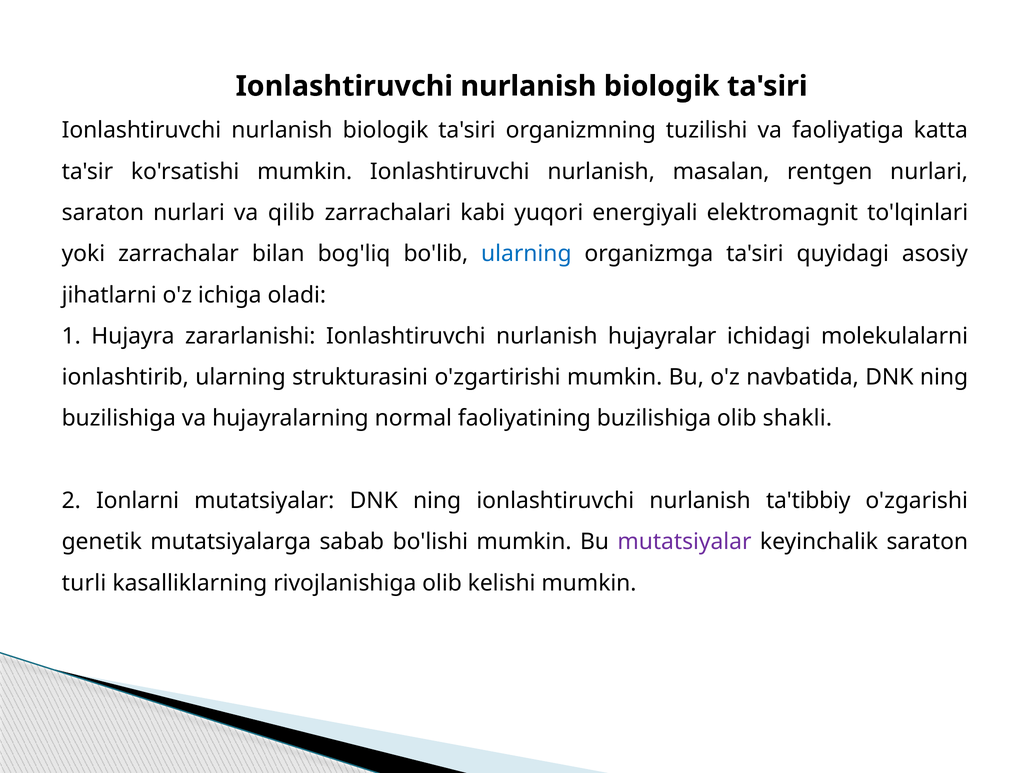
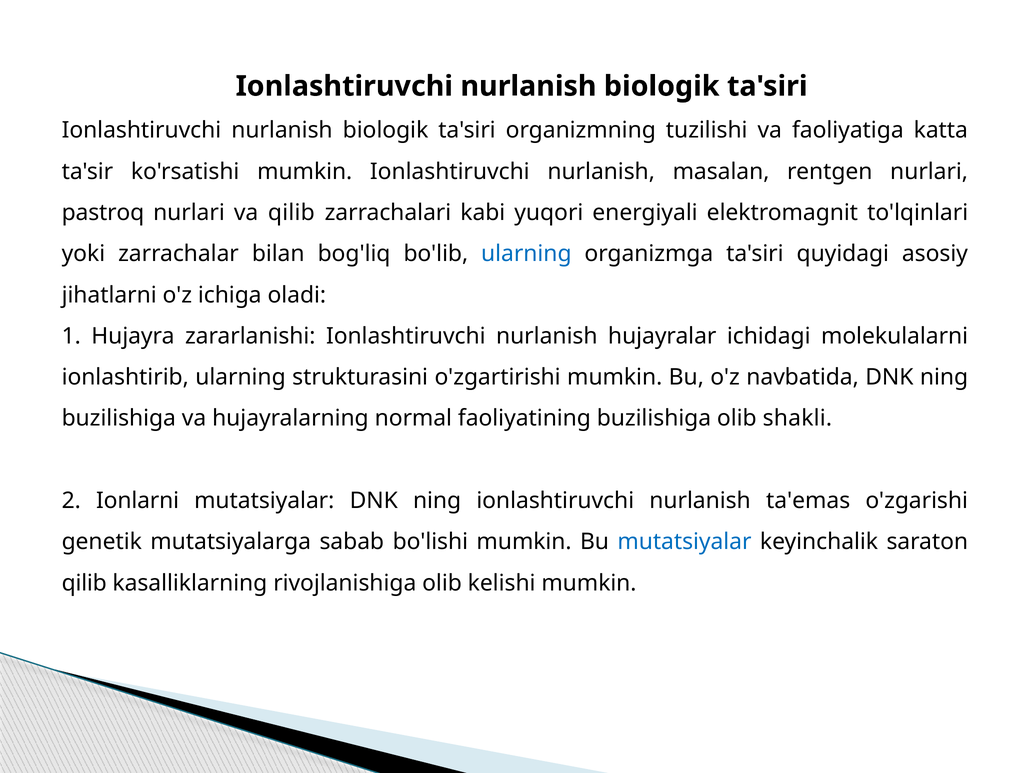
saraton: saraton -> pastroq (103, 213)
ta'tibbiy: ta'tibbiy -> ta'emas (808, 501)
mutatsiyalar colour: purple -> blue (684, 542)
turli: turli -> qilib (84, 583)
